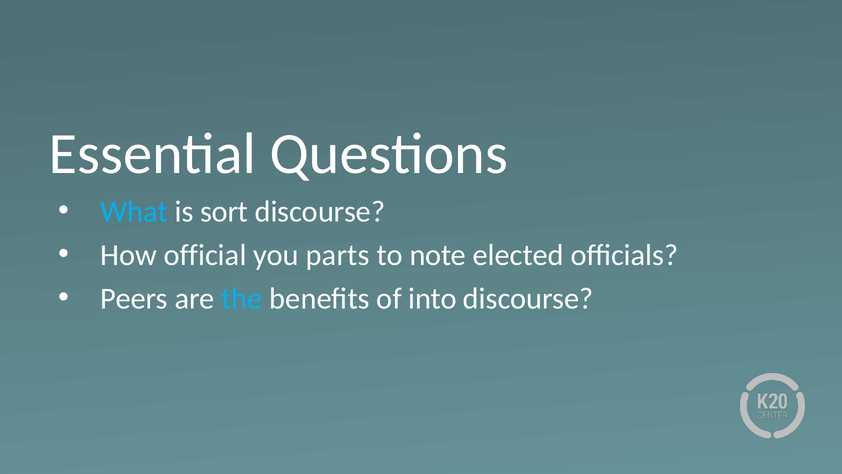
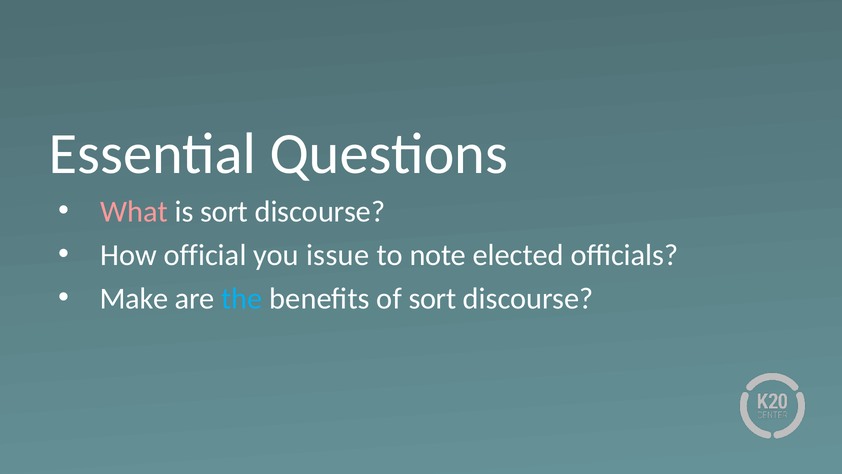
What colour: light blue -> pink (134, 211)
parts: parts -> issue (338, 255)
Peers: Peers -> Make (134, 298)
of into: into -> sort (432, 298)
